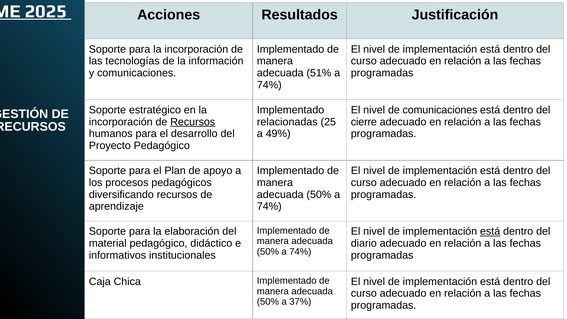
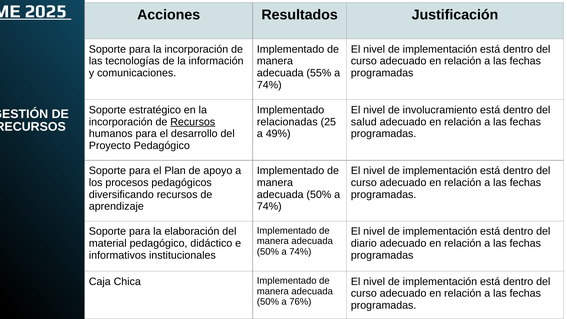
51%: 51% -> 55% (319, 73)
de comunicaciones: comunicaciones -> involucramiento (440, 110)
cierre: cierre -> salud (364, 122)
está underline: present -> none (490, 231)
37%: 37% -> 76% (300, 302)
